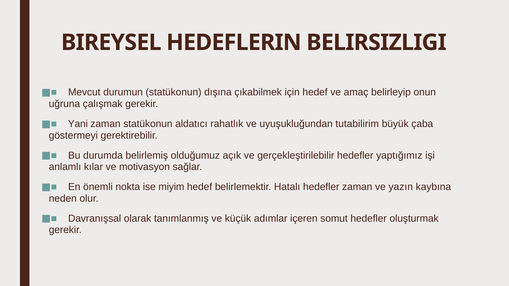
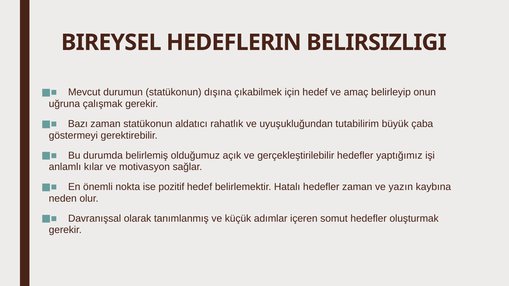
Yani: Yani -> Bazı (78, 124)
miyim: miyim -> pozitif (171, 187)
